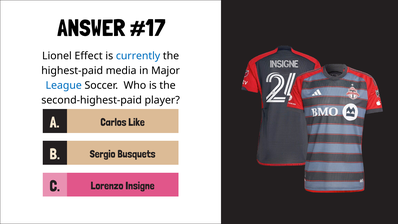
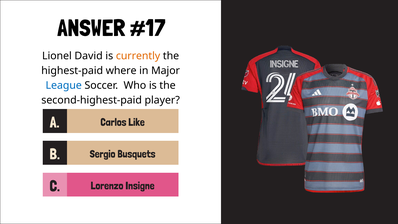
Effect: Effect -> David (89, 56)
currently colour: blue -> orange (138, 56)
media: media -> where (121, 71)
